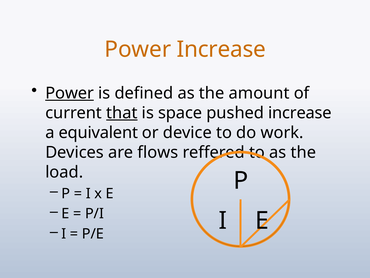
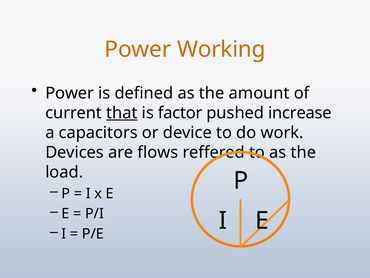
Power Increase: Increase -> Working (221, 49)
Power underline: present -> none (70, 93)
space: space -> factor (180, 113)
equivalent: equivalent -> capacitors (98, 132)
